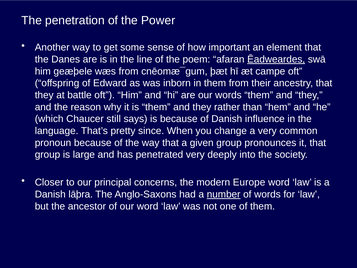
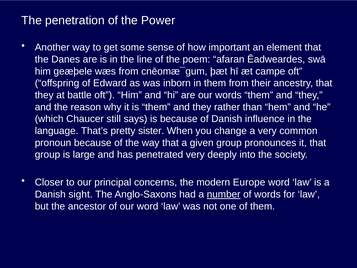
Ēadweardes underline: present -> none (276, 59)
since: since -> sister (151, 131)
lāþra: lāþra -> sight (81, 194)
